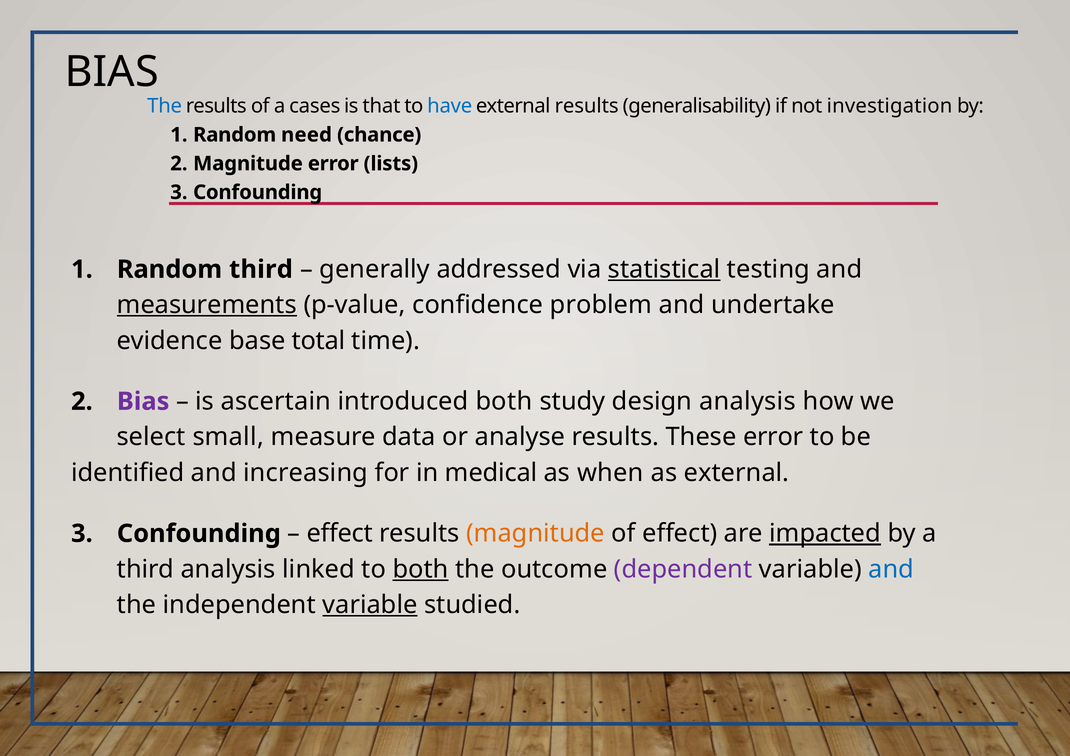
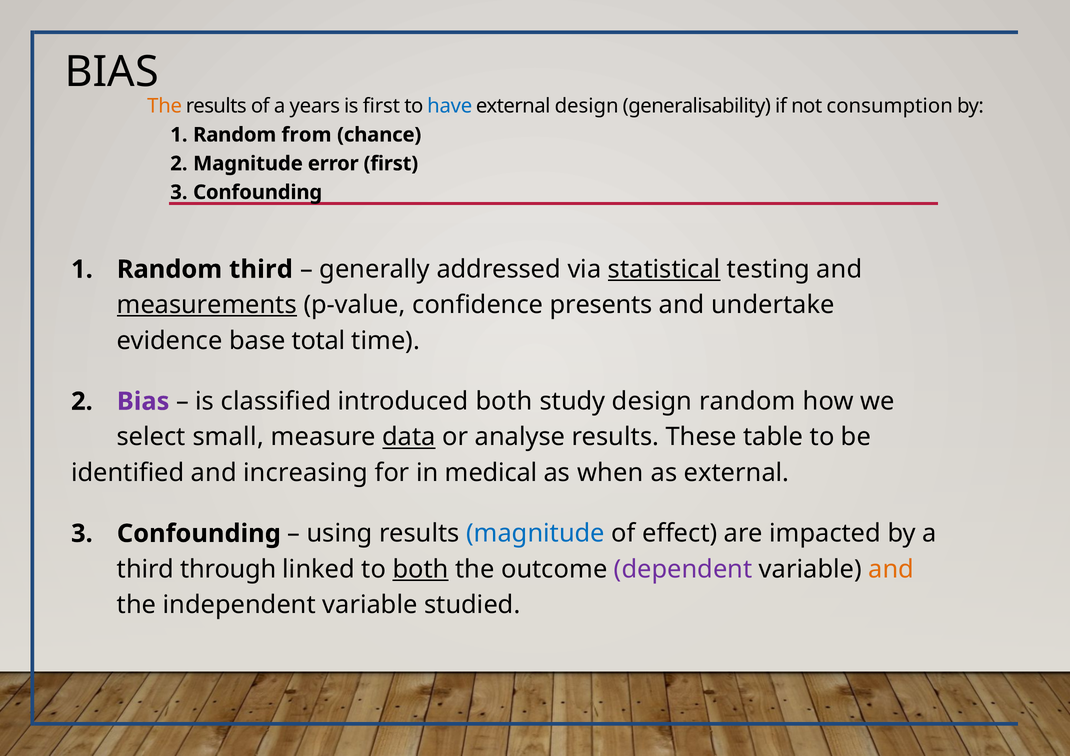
The colour: blue -> orange (165, 106)
cases: cases -> years (315, 106)
is that: that -> first (381, 106)
external results: results -> design (587, 106)
investigation: investigation -> consumption (890, 106)
need: need -> from (306, 135)
error lists: lists -> first (391, 164)
problem: problem -> presents (601, 305)
ascertain: ascertain -> classified (276, 402)
design analysis: analysis -> random (747, 402)
data underline: none -> present (409, 437)
These error: error -> table (773, 437)
effect: effect -> using (340, 534)
magnitude colour: orange -> blue (535, 534)
impacted underline: present -> none (825, 534)
third analysis: analysis -> through (228, 569)
and colour: blue -> orange (891, 569)
variable underline: present -> none (370, 605)
